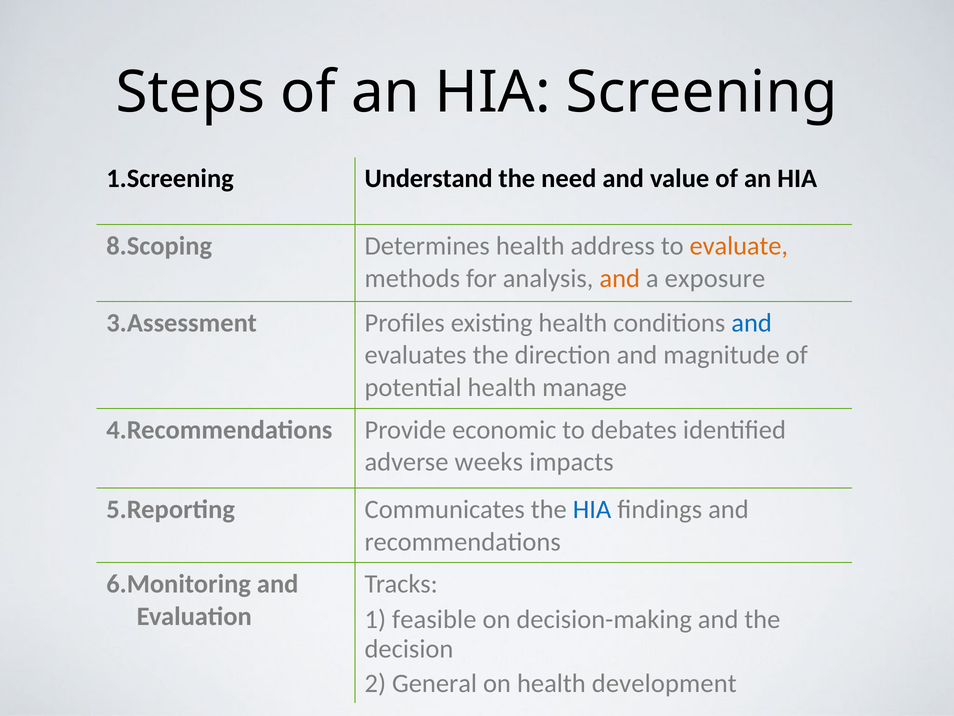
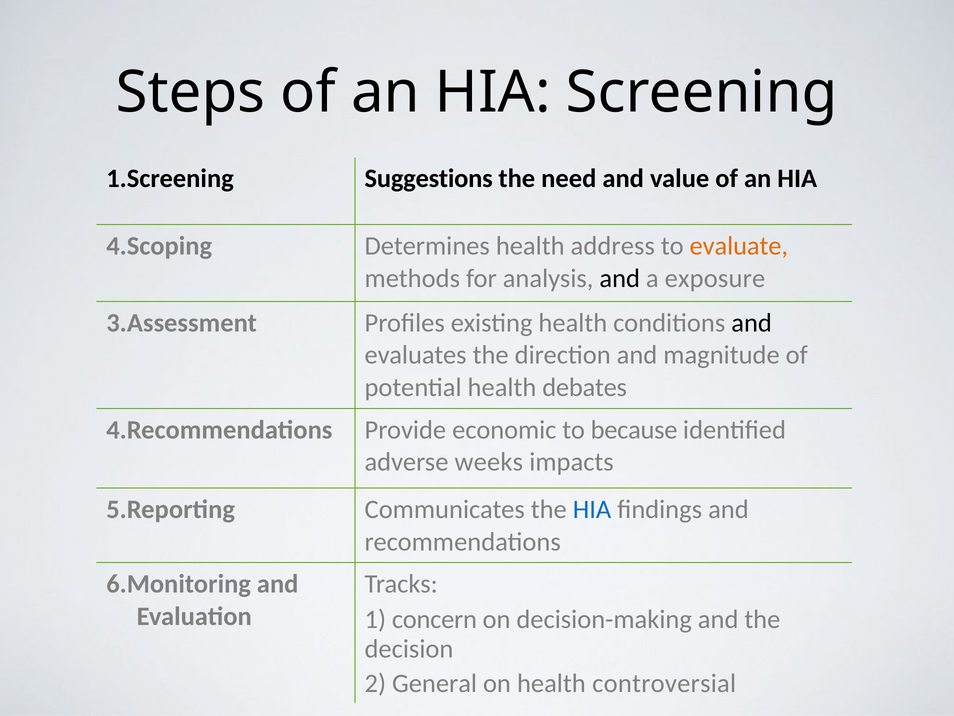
Understand: Understand -> Suggestions (429, 179)
8.Scoping: 8.Scoping -> 4.Scoping (159, 246)
and colour: orange -> black (620, 278)
and colour: blue -> black (752, 323)
manage: manage -> debates (585, 387)
debates: debates -> because (634, 429)
feasible: feasible -> concern (434, 619)
development: development -> controversial (664, 683)
